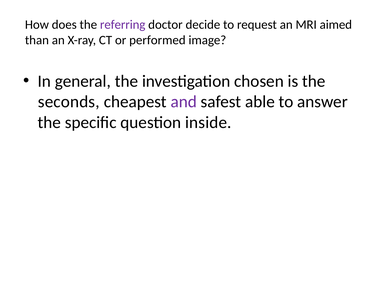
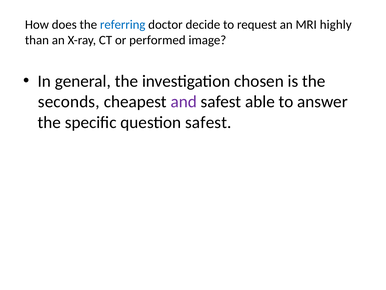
referring colour: purple -> blue (123, 25)
aimed: aimed -> highly (336, 25)
question inside: inside -> safest (208, 122)
